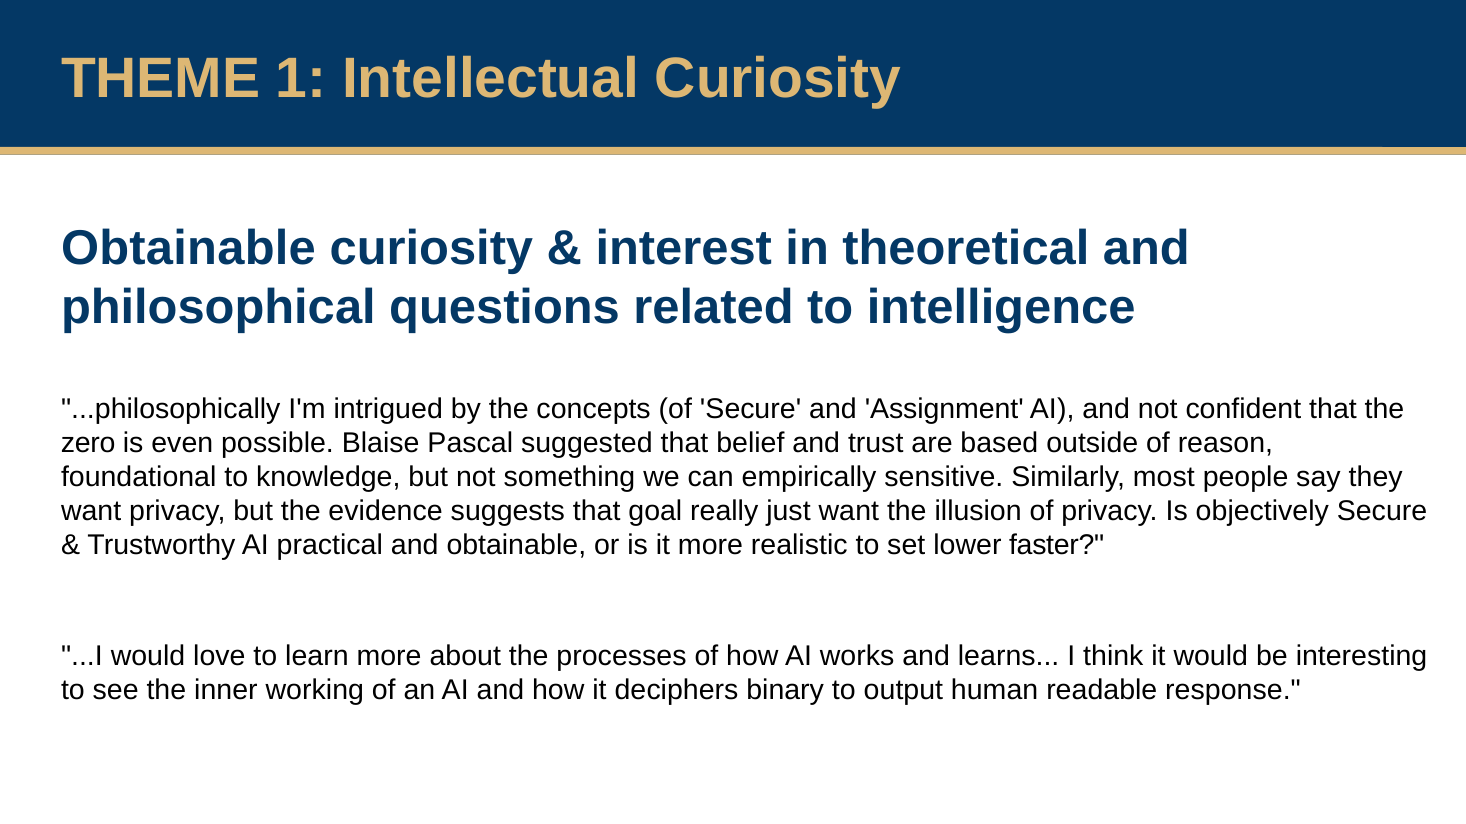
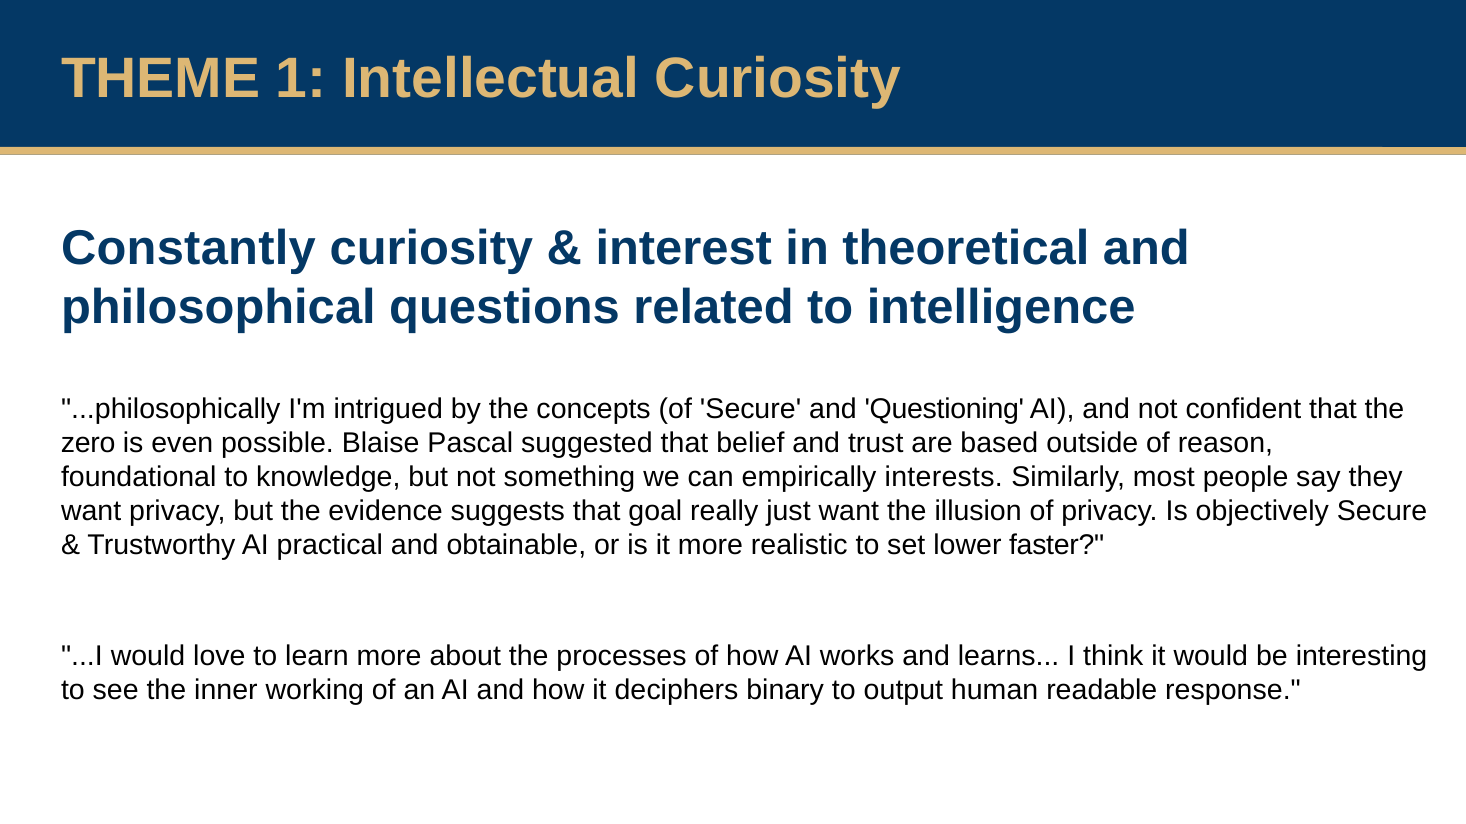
Obtainable: Obtainable -> Constantly (188, 248)
Assignment: Assignment -> Questioning (944, 409)
sensitive: sensitive -> interests (944, 477)
